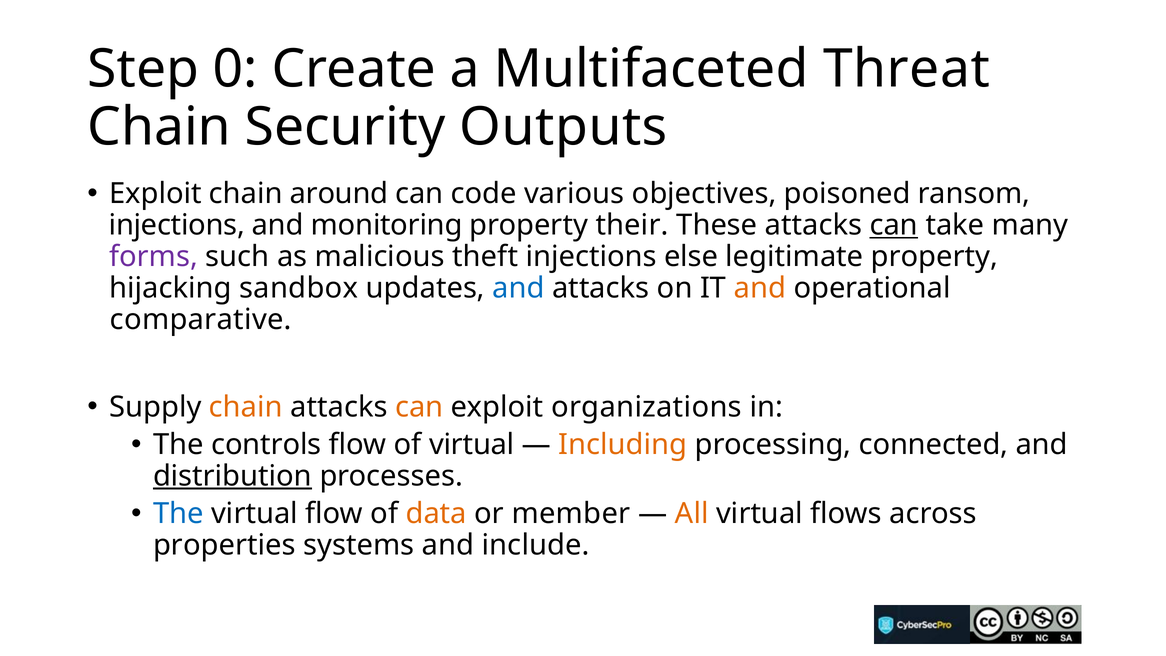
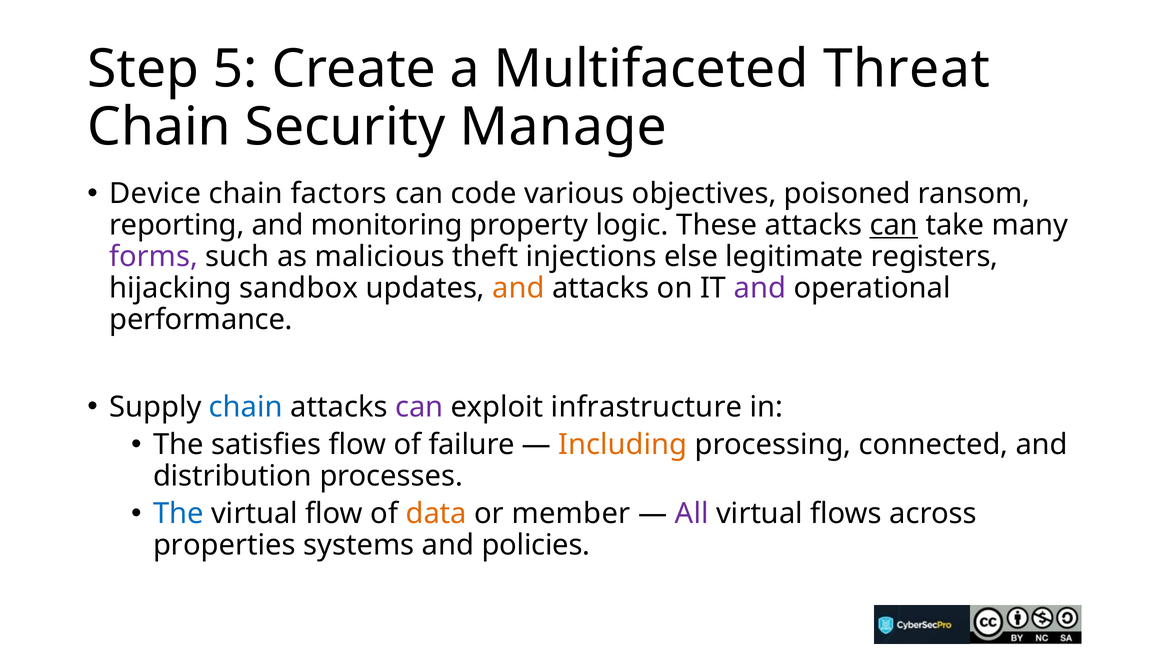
0: 0 -> 5 (235, 69)
Outputs: Outputs -> Manage (564, 127)
Exploit: Exploit -> Device (155, 194)
around: around -> factors (339, 194)
injections: injections -> reporting (177, 225)
their: their -> logic (632, 225)
legitimate property: property -> registers (935, 257)
and colour: blue -> orange (518, 288)
and colour: orange -> purple (760, 288)
comparative: comparative -> performance (201, 320)
chain colour: orange -> blue (246, 407)
can colour: orange -> purple (419, 407)
organizations: organizations -> infrastructure (647, 407)
controls: controls -> satisfies (266, 444)
of virtual: virtual -> failure (472, 444)
distribution underline: present -> none (232, 476)
All colour: orange -> purple (692, 514)
include: include -> policies (536, 545)
